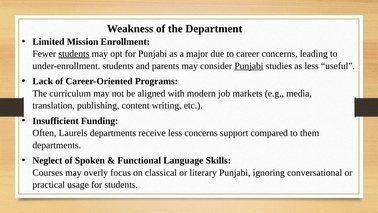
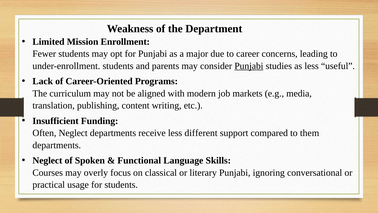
students underline: present -> none (74, 54)
Often Laurels: Laurels -> Neglect (73, 133)
less concerns: concerns -> different (201, 133)
